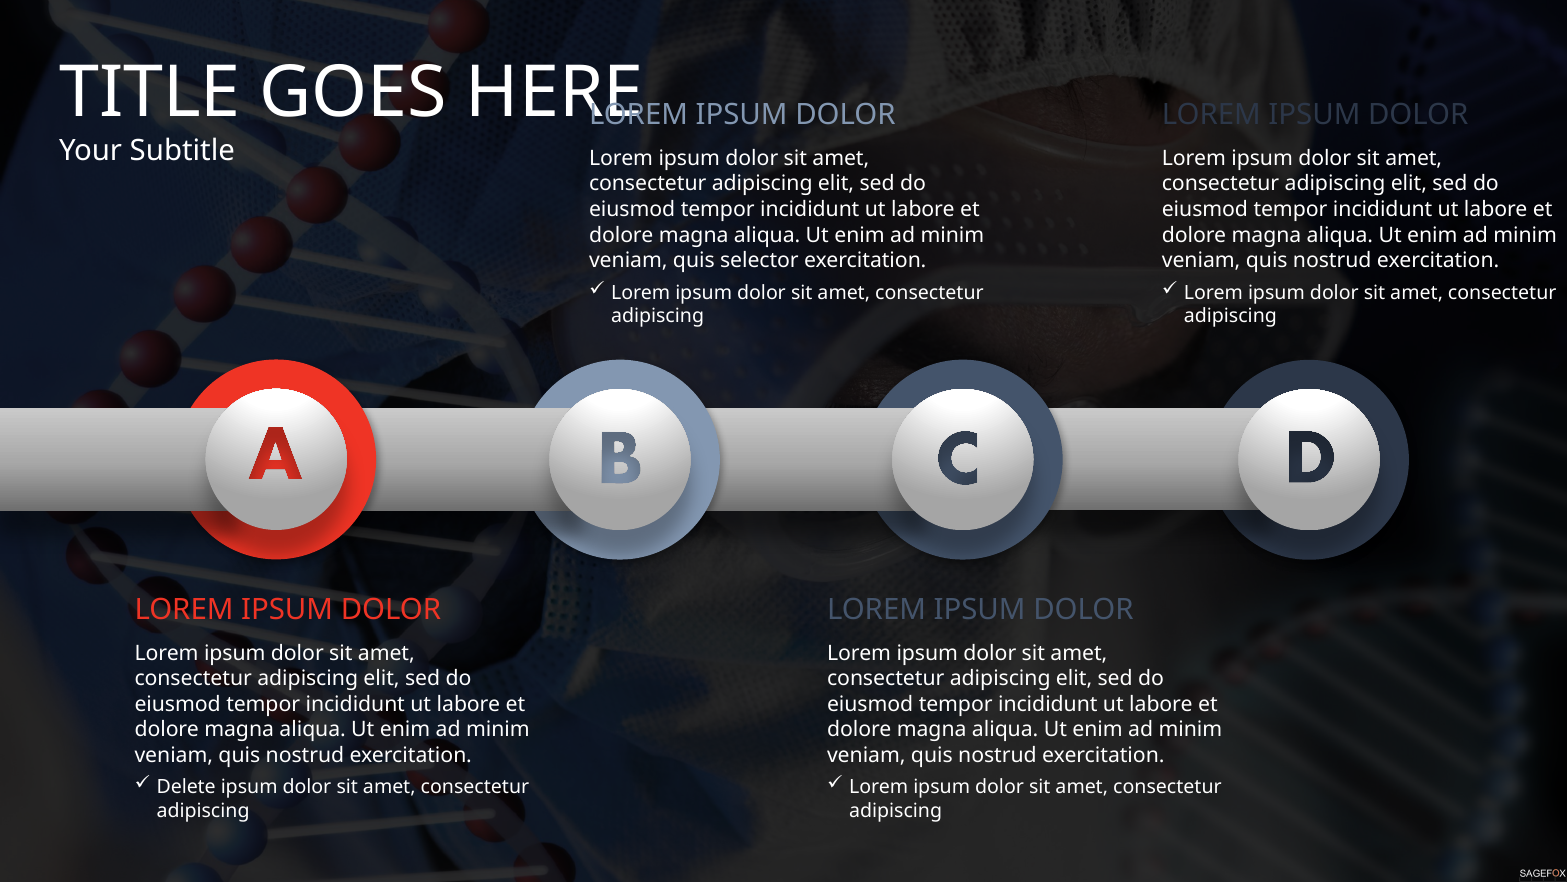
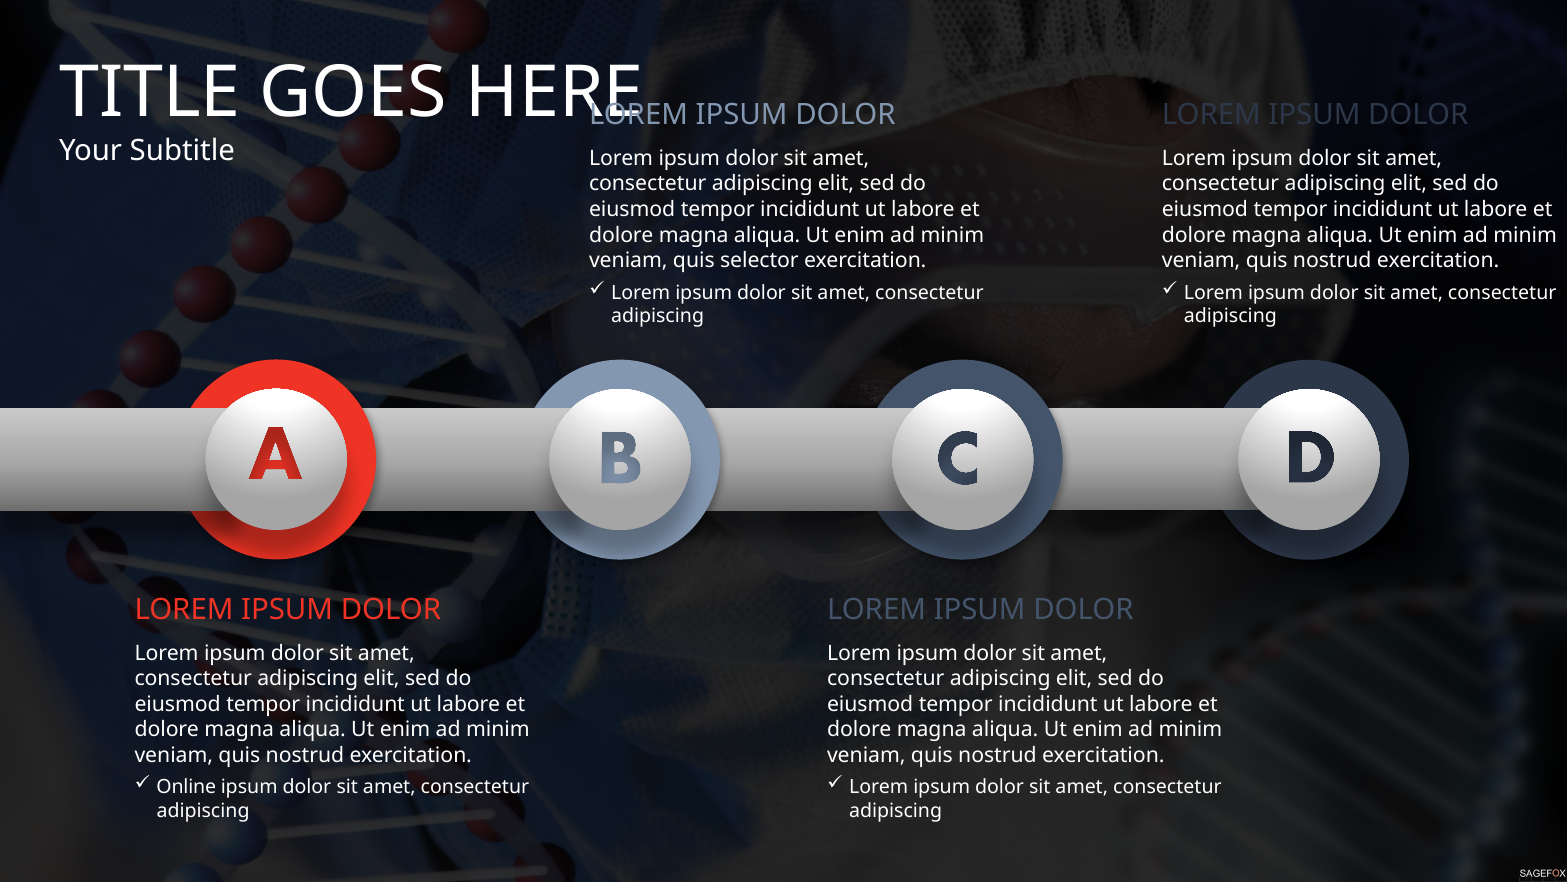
Delete: Delete -> Online (186, 787)
